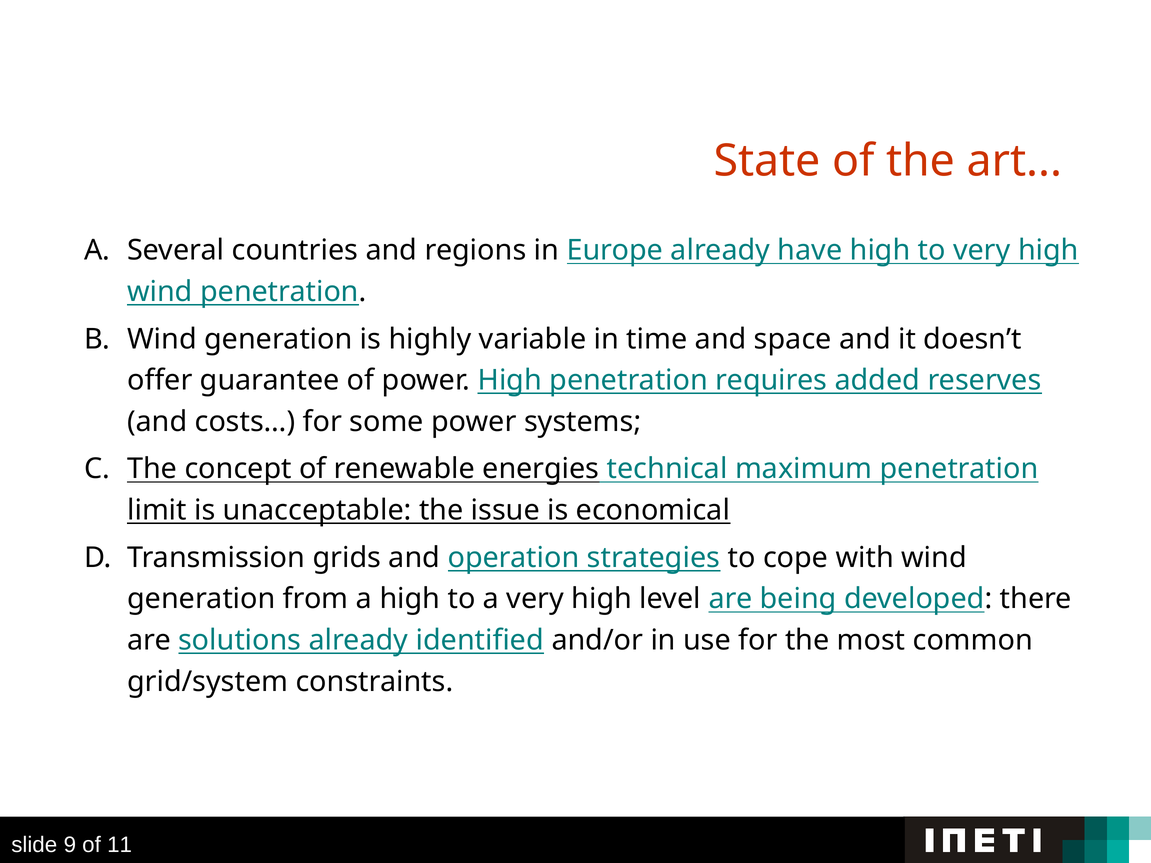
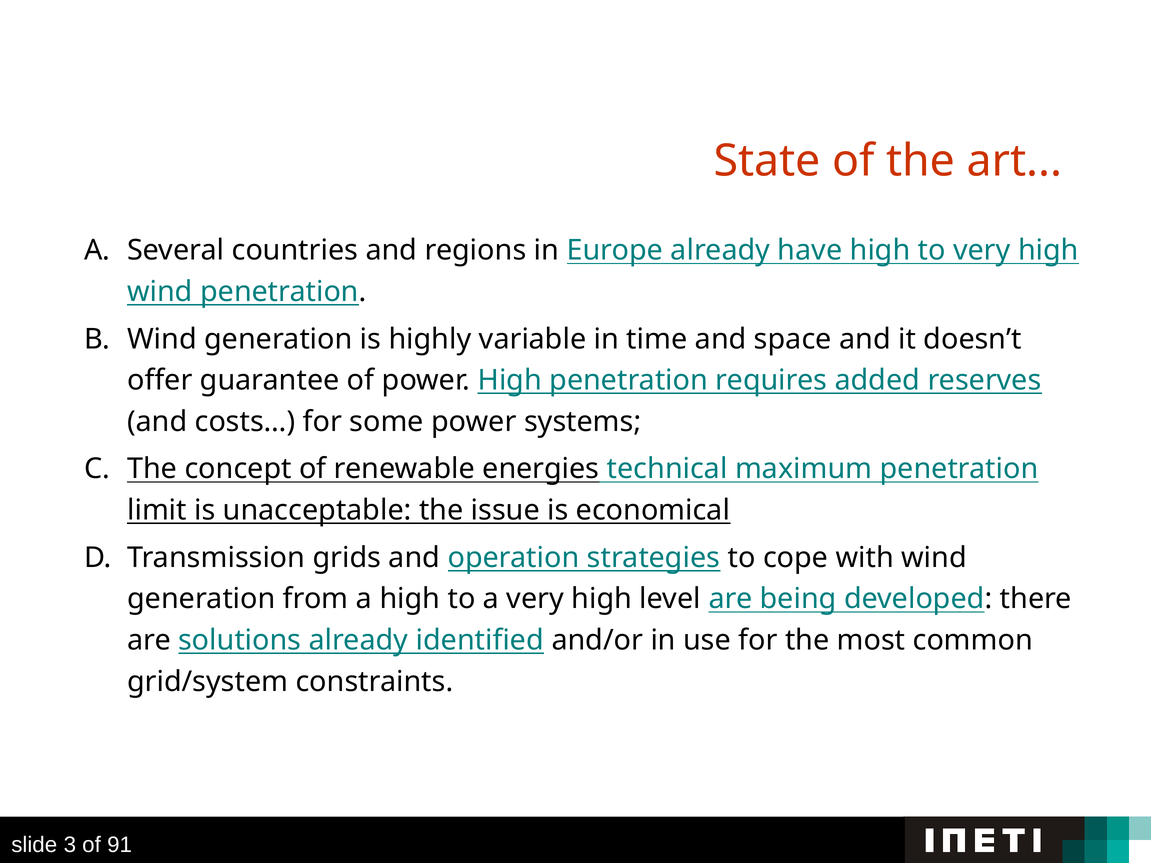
9: 9 -> 3 (70, 845)
11: 11 -> 91 (120, 845)
